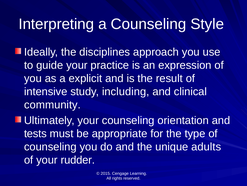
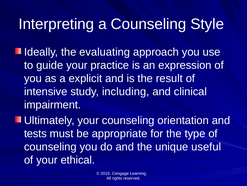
disciplines: disciplines -> evaluating (105, 52)
community: community -> impairment (52, 105)
adults: adults -> useful (206, 146)
rudder: rudder -> ethical (78, 159)
